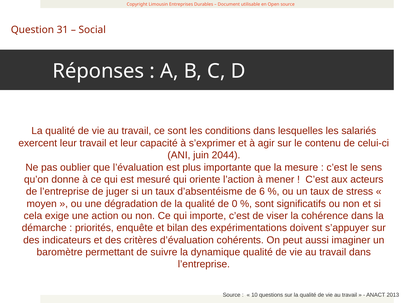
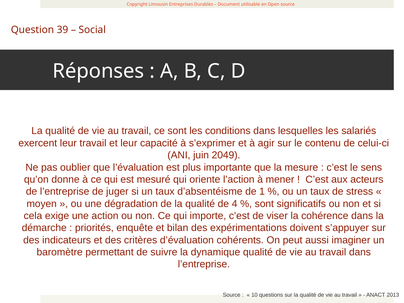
31: 31 -> 39 (62, 30)
2044: 2044 -> 2049 (226, 155)
6: 6 -> 1 (262, 192)
0: 0 -> 4 (235, 204)
